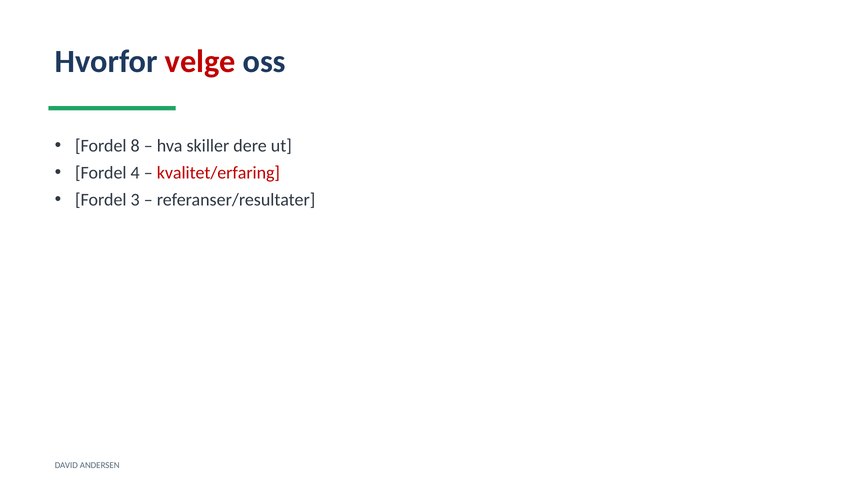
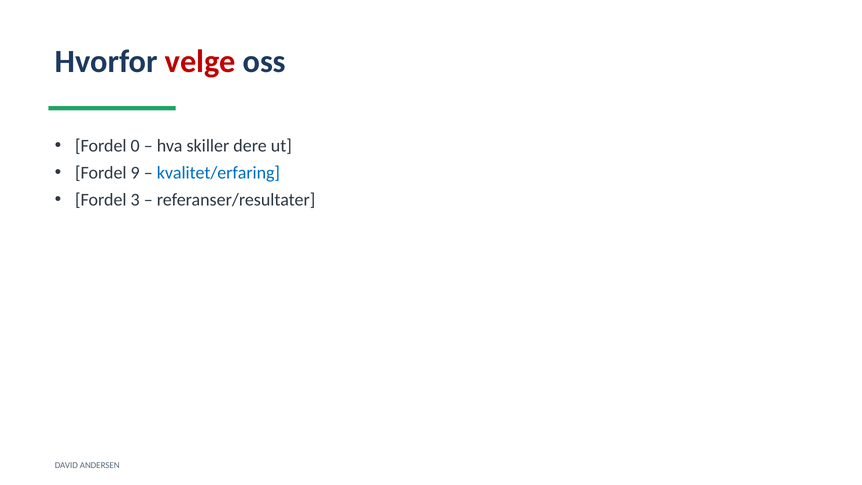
8: 8 -> 0 (135, 146)
4: 4 -> 9 (135, 173)
kvalitet/erfaring colour: red -> blue (218, 173)
